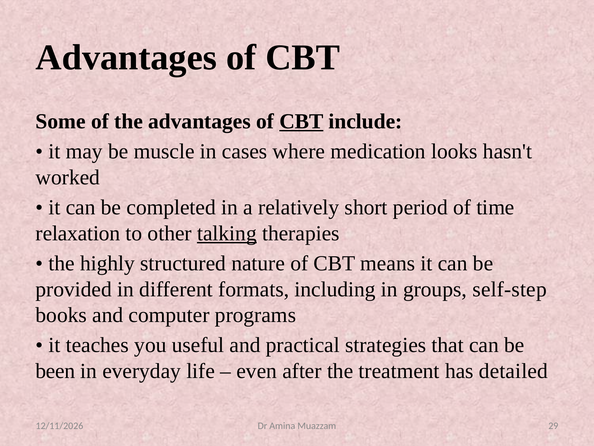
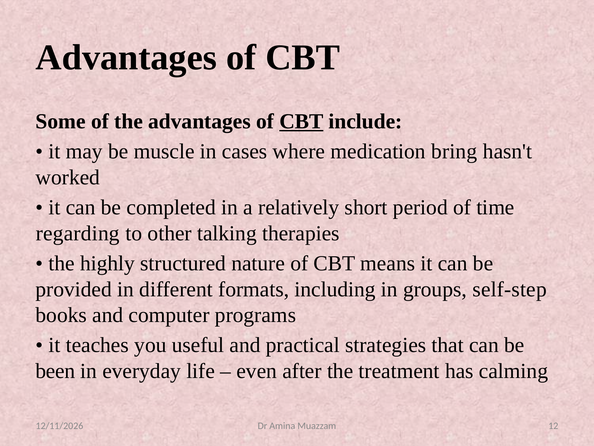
looks: looks -> bring (454, 151)
relaxation: relaxation -> regarding (78, 233)
talking underline: present -> none (227, 233)
detailed: detailed -> calming (514, 371)
29: 29 -> 12 (553, 425)
